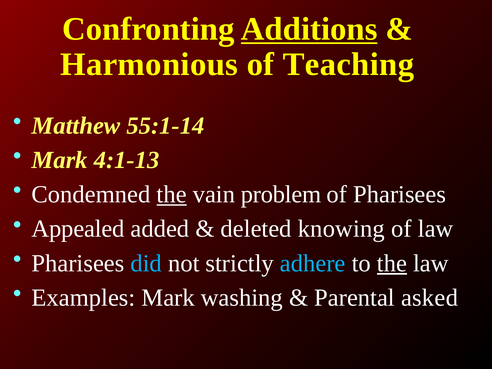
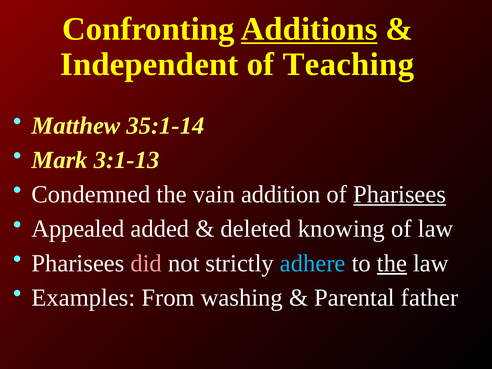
Harmonious: Harmonious -> Independent (149, 64)
55:1-14: 55:1-14 -> 35:1-14 (165, 126)
4:1-13: 4:1-13 -> 3:1-13 (127, 160)
the underline: present -> none (172, 194)
problem: problem -> addition (281, 194)
Pharisees underline: none -> present (400, 194)
did colour: light blue -> pink (146, 263)
Examples Mark: Mark -> From (168, 298)
asked: asked -> father (430, 298)
